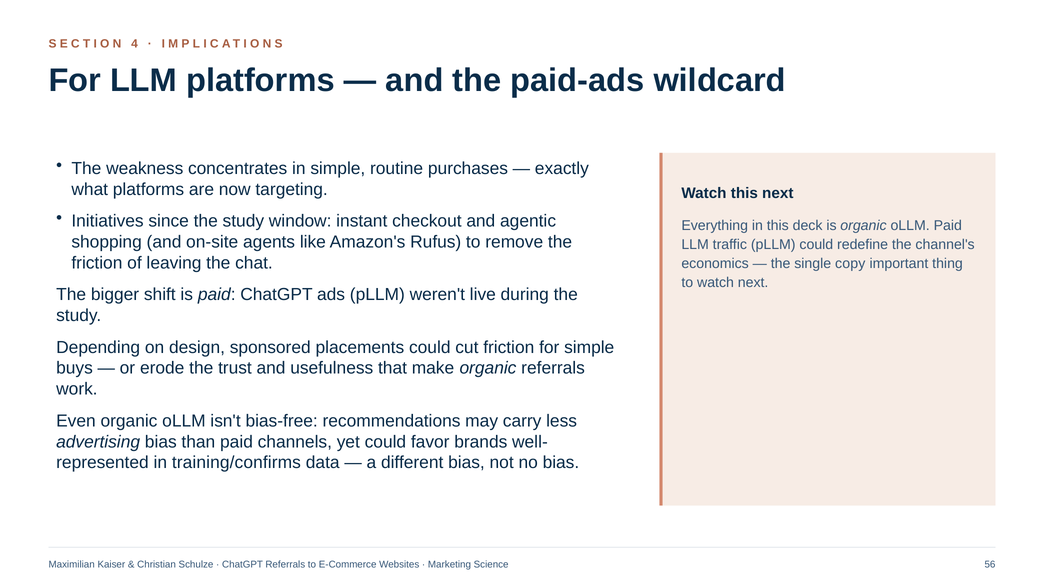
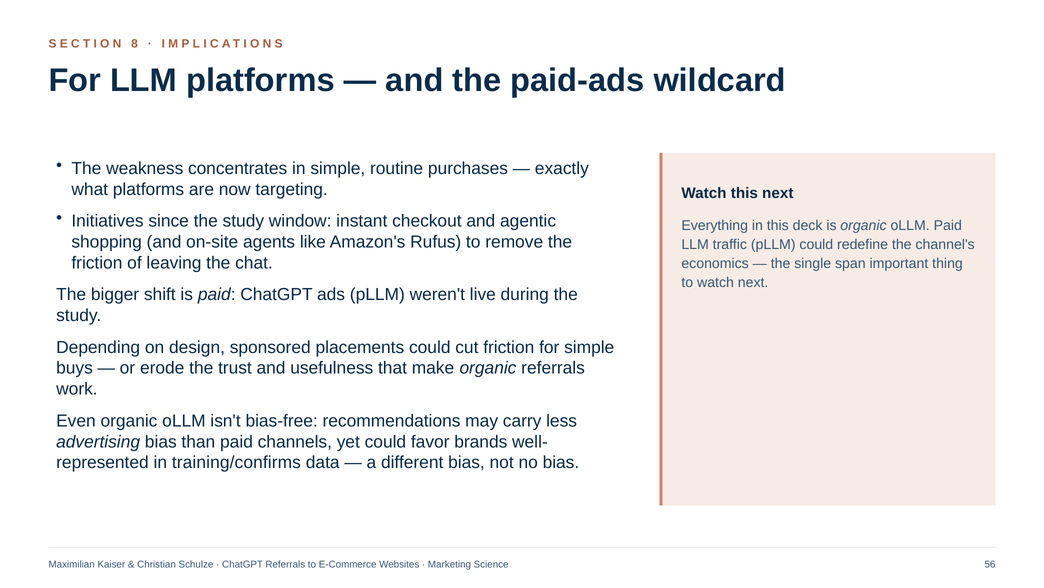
4: 4 -> 8 (135, 44)
copy: copy -> span (850, 263)
